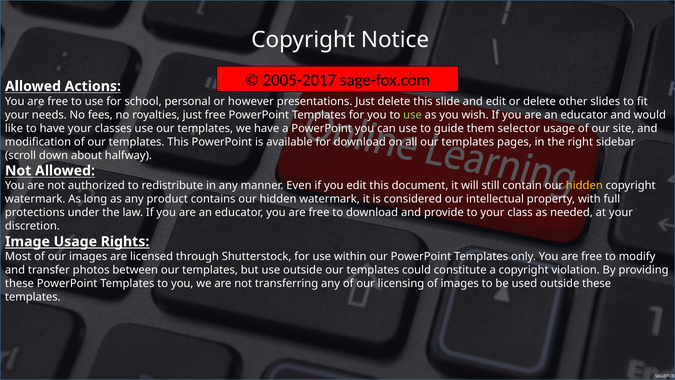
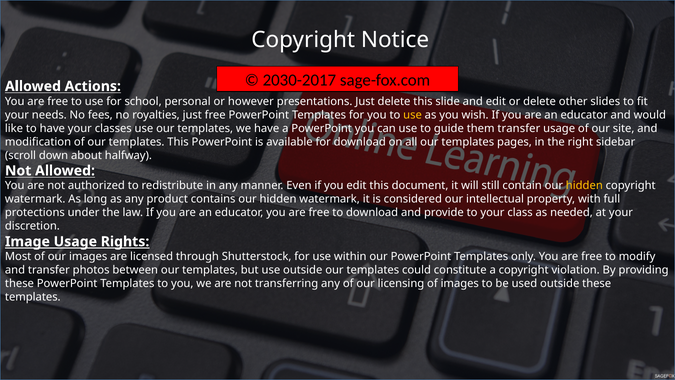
2005-2017: 2005-2017 -> 2030-2017 (299, 80)
use colour: light green -> yellow (413, 115)
them selector: selector -> transfer (519, 128)
